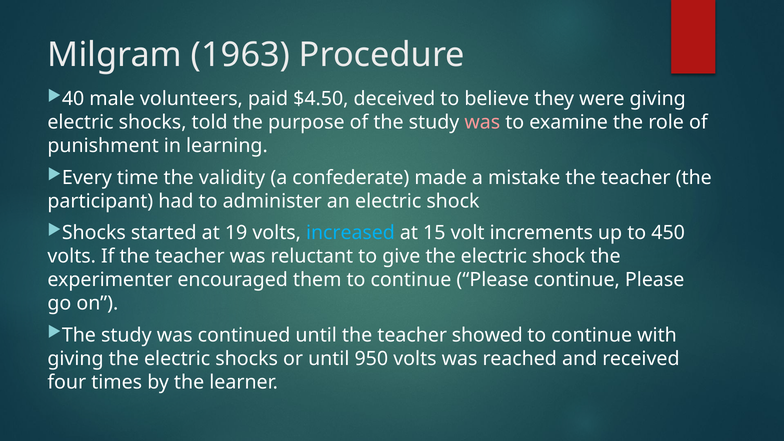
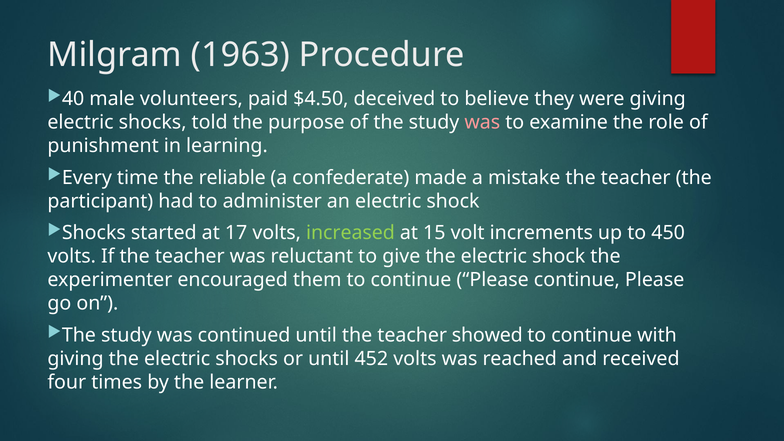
validity: validity -> reliable (232, 178)
19: 19 -> 17 (236, 233)
increased colour: light blue -> light green (350, 233)
950: 950 -> 452 (371, 359)
